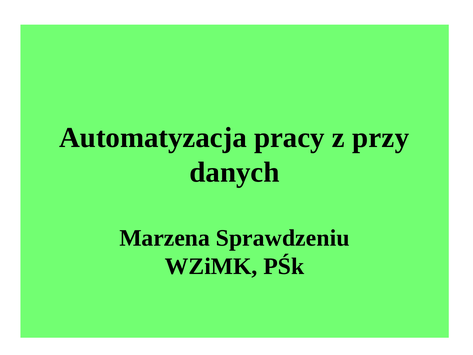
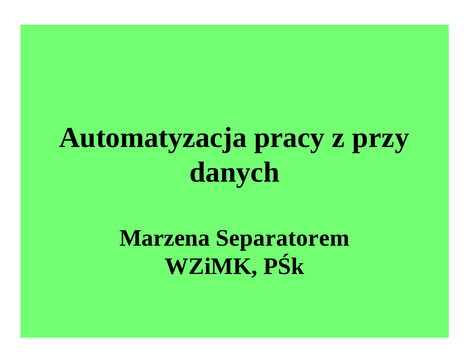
Sprawdzeniu: Sprawdzeniu -> Separatorem (283, 238)
